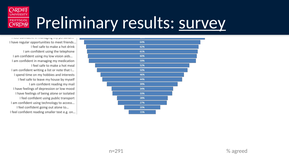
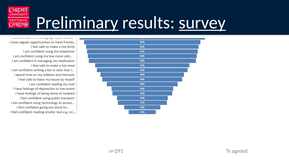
Preliminary underline: none -> present (77, 23)
